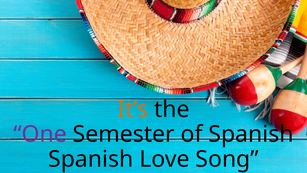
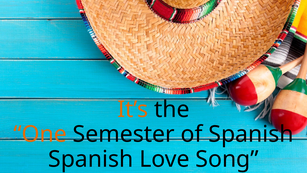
One colour: purple -> orange (40, 134)
